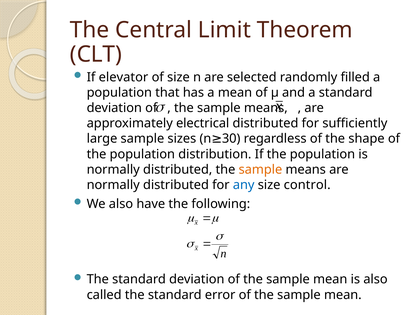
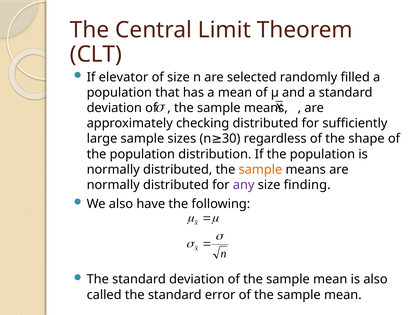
electrical: electrical -> checking (203, 123)
any colour: blue -> purple (244, 184)
control: control -> finding (307, 184)
